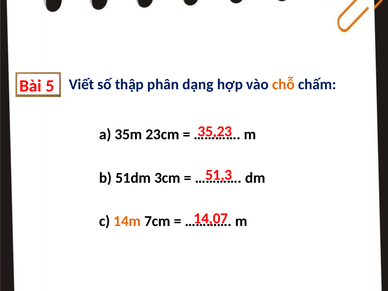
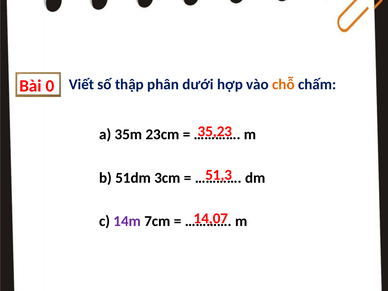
5: 5 -> 0 (50, 86)
dạng: dạng -> dưới (198, 84)
14m colour: orange -> purple (127, 221)
